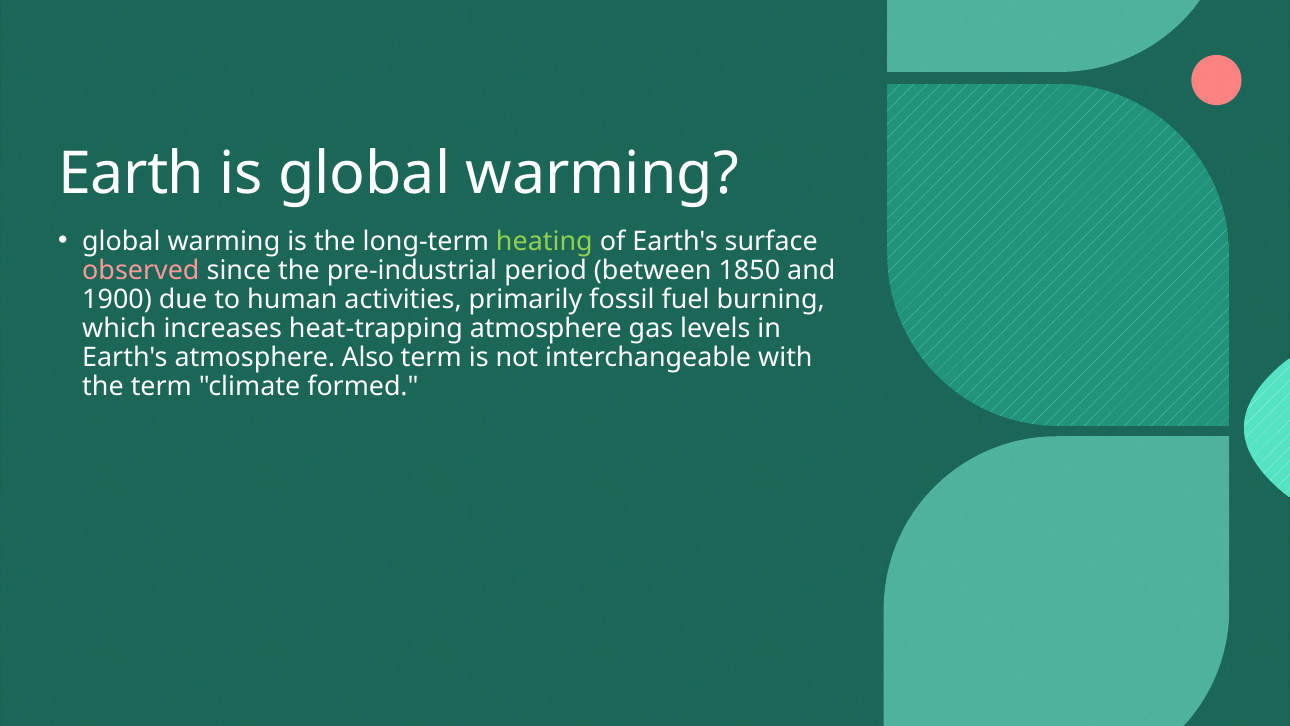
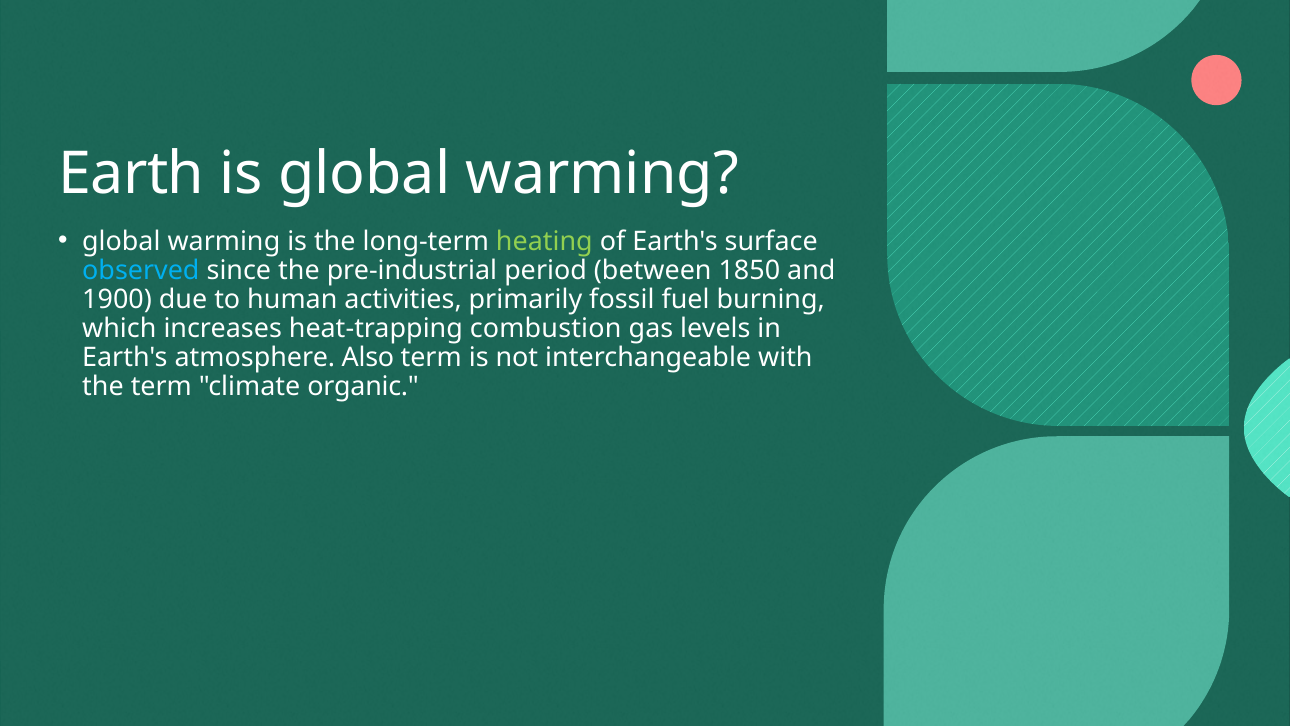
observed colour: pink -> light blue (141, 270)
heat-trapping atmosphere: atmosphere -> combustion (546, 328)
formed: formed -> organic (363, 386)
